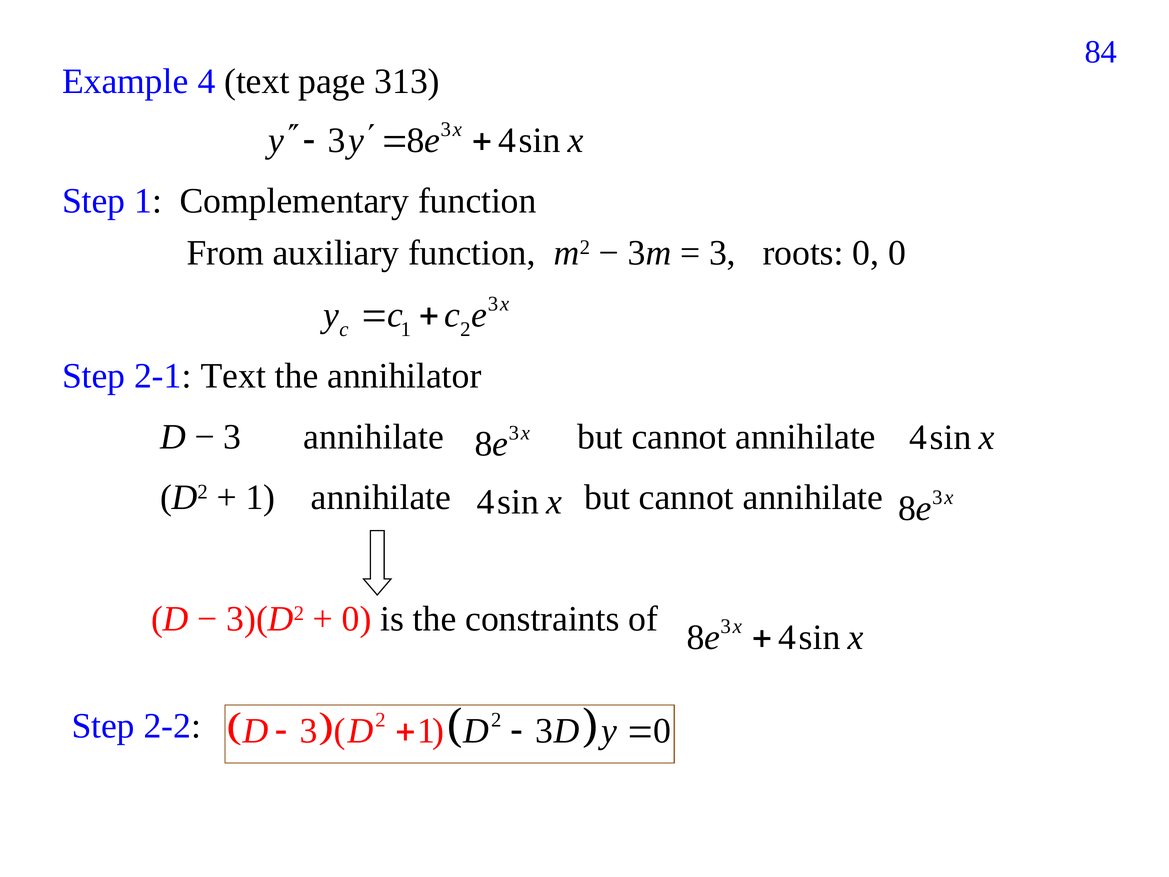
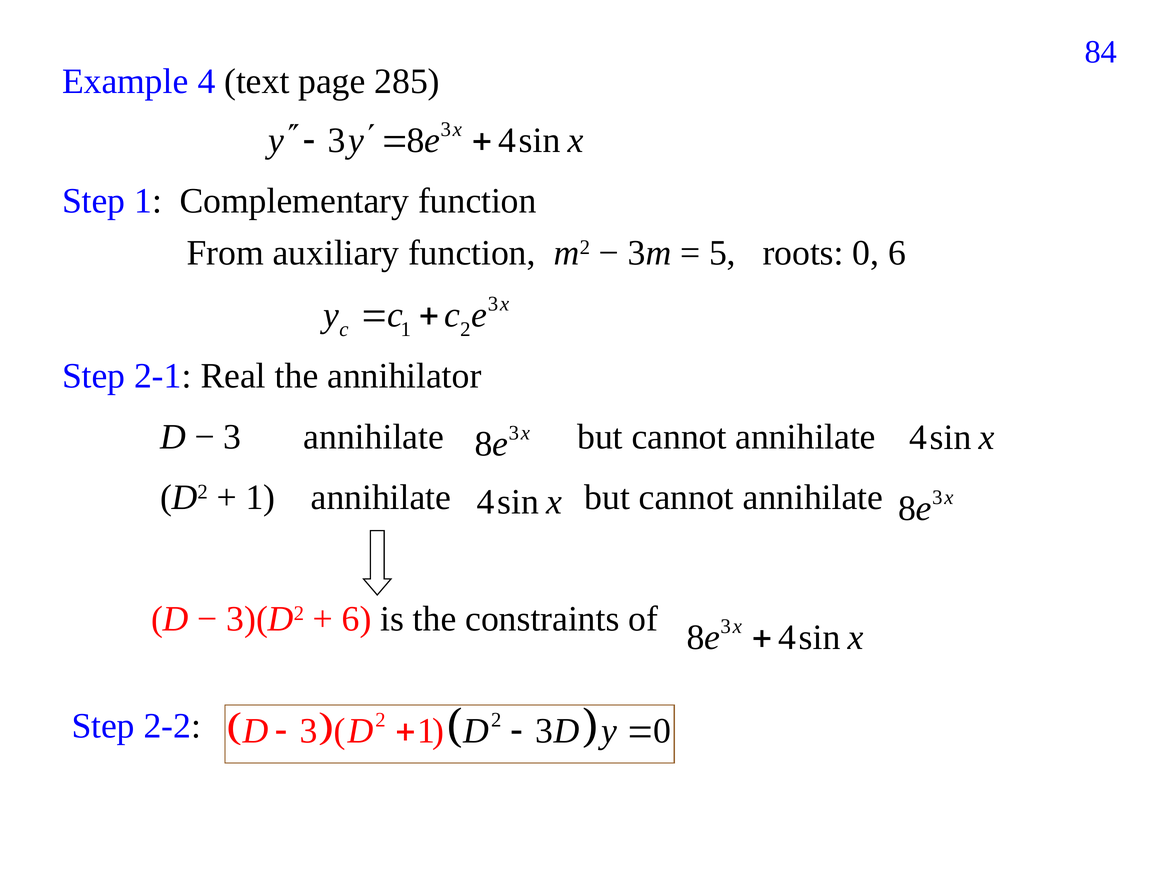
313: 313 -> 285 (407, 81)
3: 3 -> 5 (722, 253)
0 0: 0 -> 6 (897, 253)
2-1 Text: Text -> Real (233, 376)
0: 0 -> 6 (357, 619)
